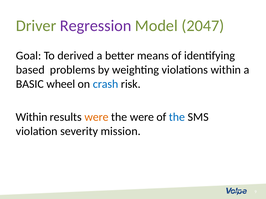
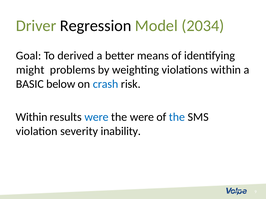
Regression colour: purple -> black (96, 26)
2047: 2047 -> 2034 (203, 26)
based: based -> might (30, 70)
wheel: wheel -> below (61, 84)
were colour: orange -> blue (97, 117)
mission: mission -> inability (121, 131)
